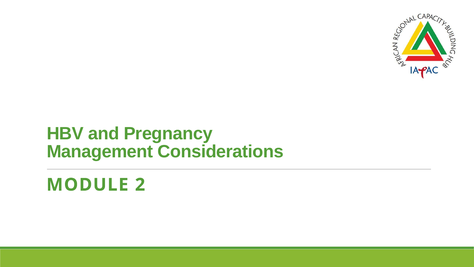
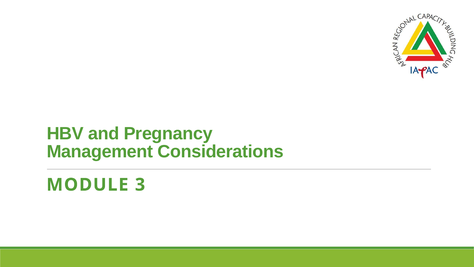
2: 2 -> 3 (140, 185)
